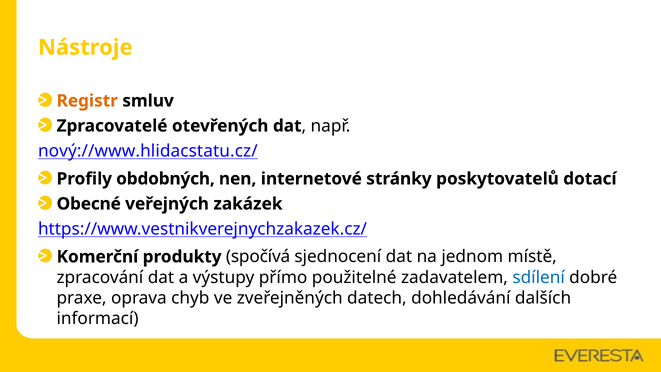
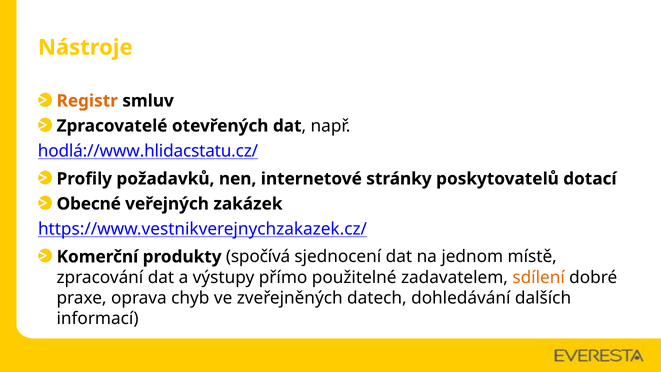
nový://www.hlidacstatu.cz/: nový://www.hlidacstatu.cz/ -> hodlá://www.hlidacstatu.cz/ (148, 151)
obdobných: obdobných -> požadavků (165, 179)
sdílení colour: blue -> orange (539, 277)
